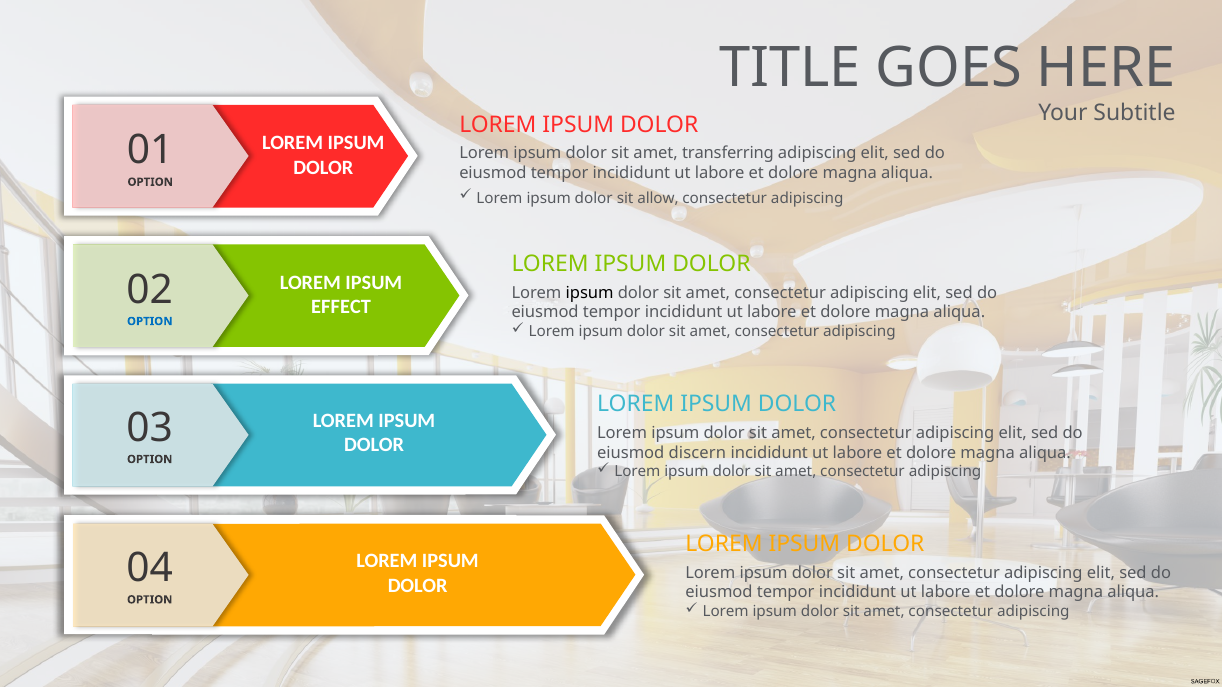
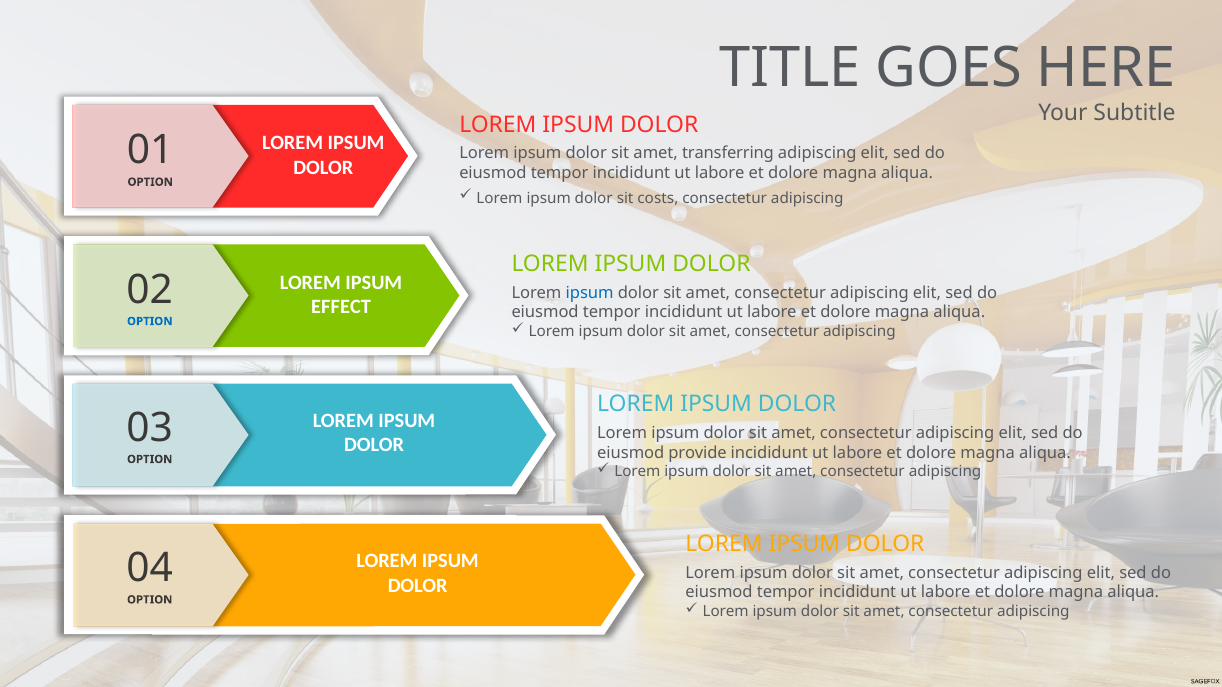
allow: allow -> costs (658, 198)
ipsum colour: black -> blue (590, 293)
discern: discern -> provide (698, 453)
